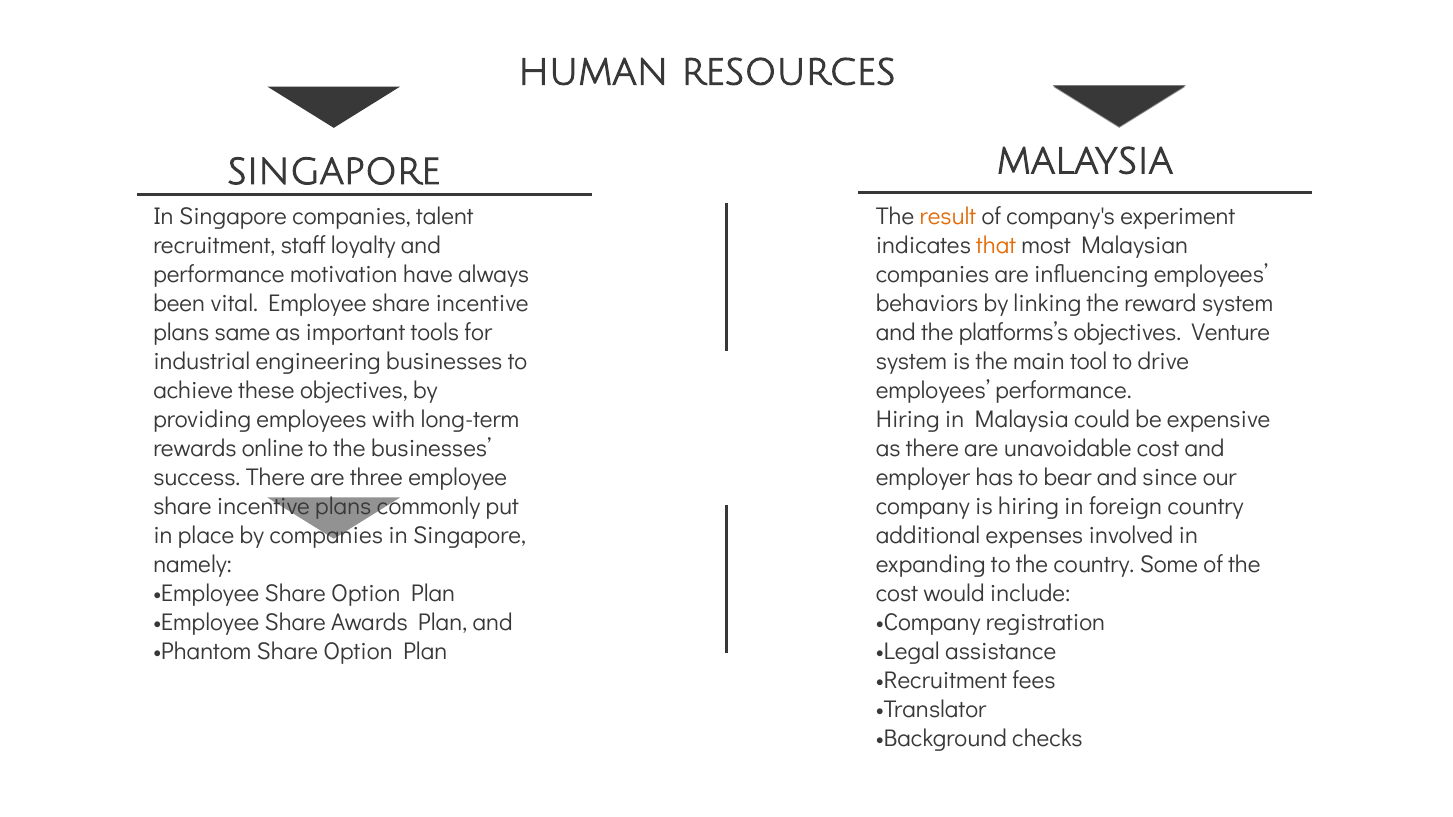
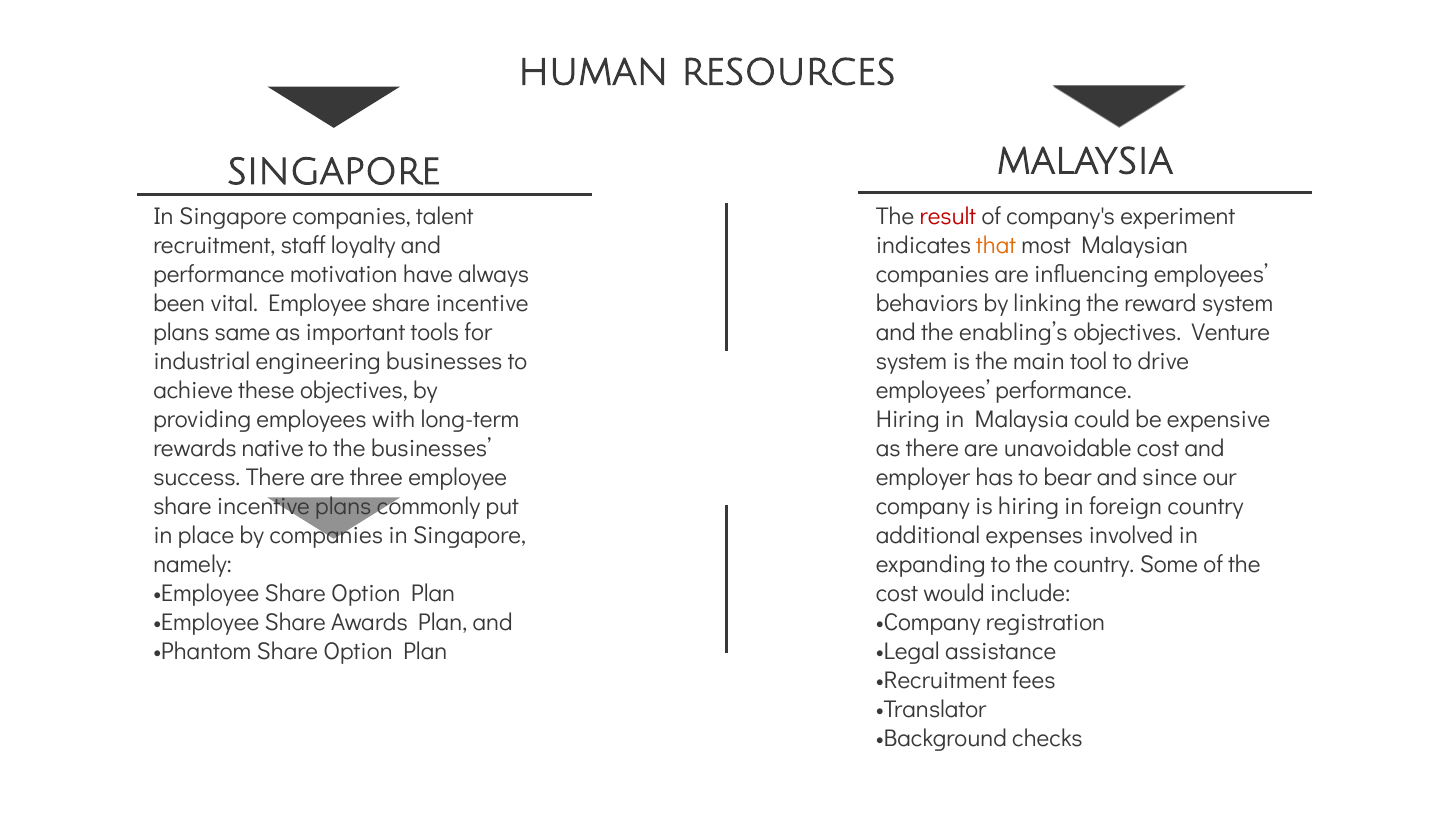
result colour: orange -> red (948, 216)
platforms’s: platforms’s -> enabling’s (1013, 332)
online: online -> native (273, 449)
